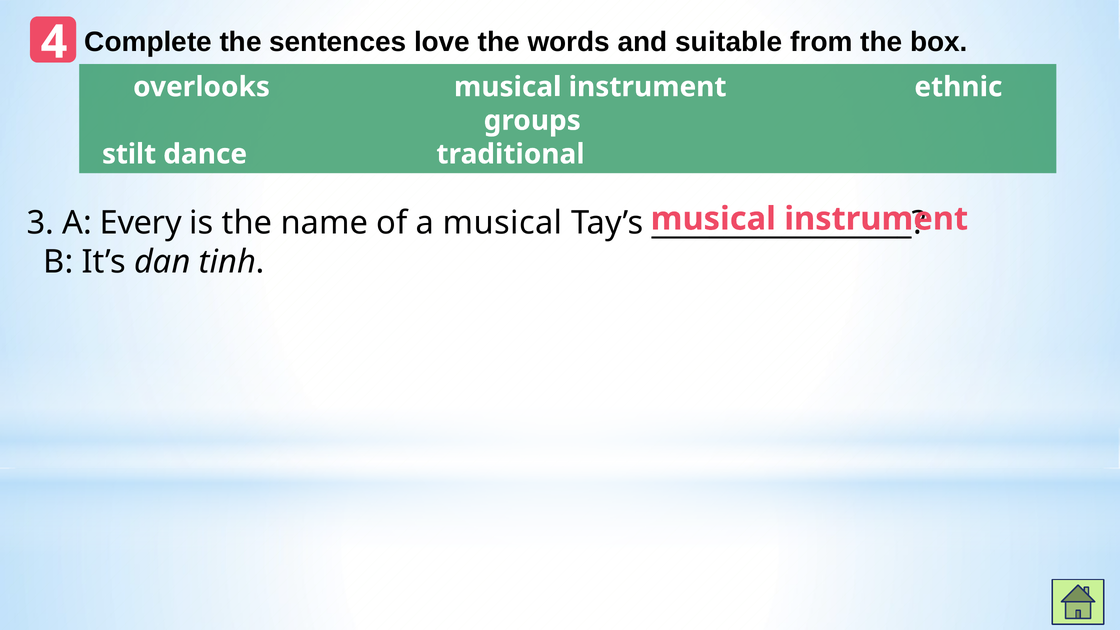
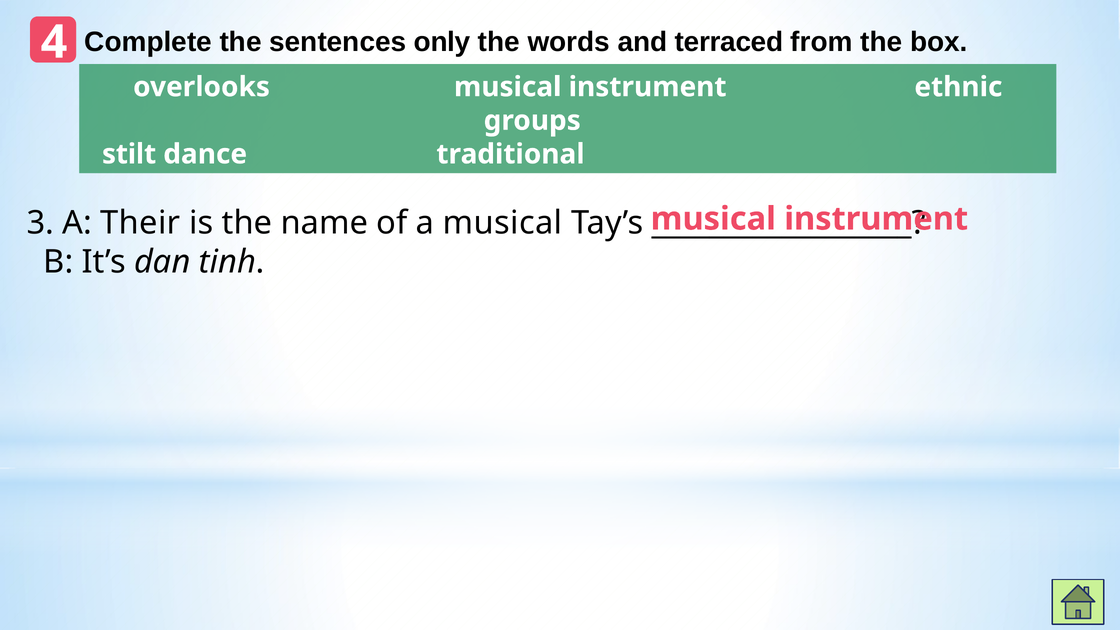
love: love -> only (442, 42)
suitable: suitable -> terraced (729, 42)
Every: Every -> Their (140, 223)
